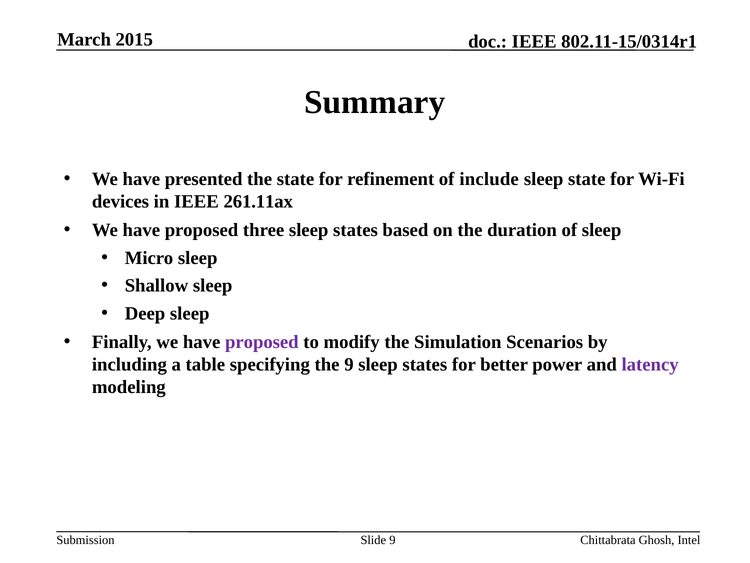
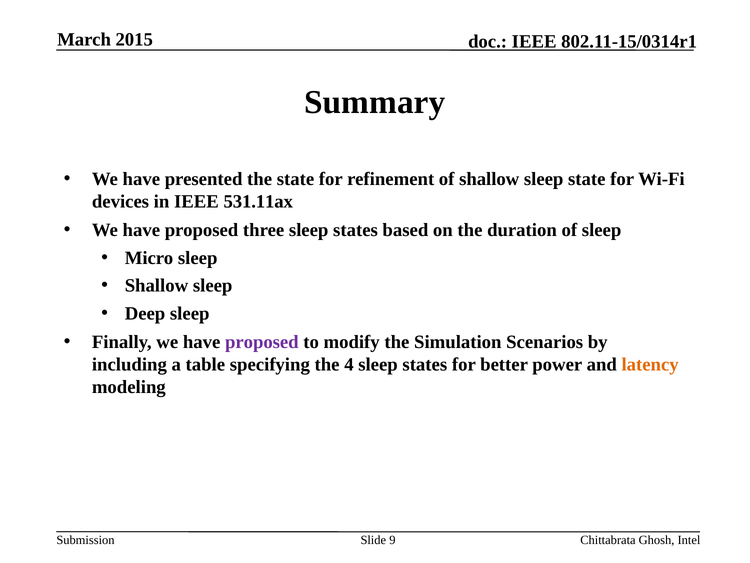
of include: include -> shallow (489, 179)
261.11ax: 261.11ax -> 531.11ax (258, 201)
the 9: 9 -> 4 (349, 364)
latency colour: purple -> orange (650, 364)
